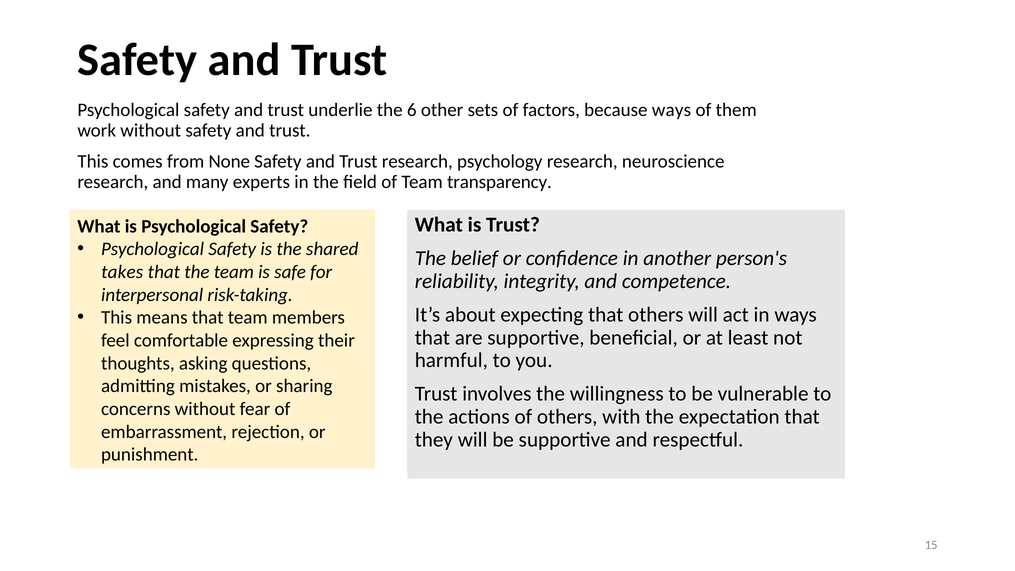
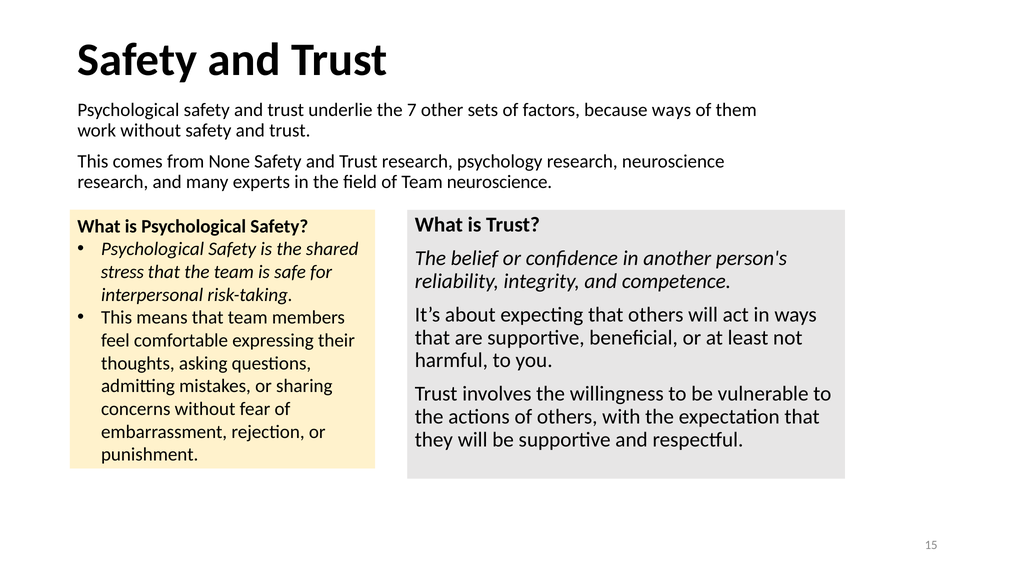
6: 6 -> 7 (412, 110)
Team transparency: transparency -> neuroscience (499, 182)
takes: takes -> stress (122, 272)
